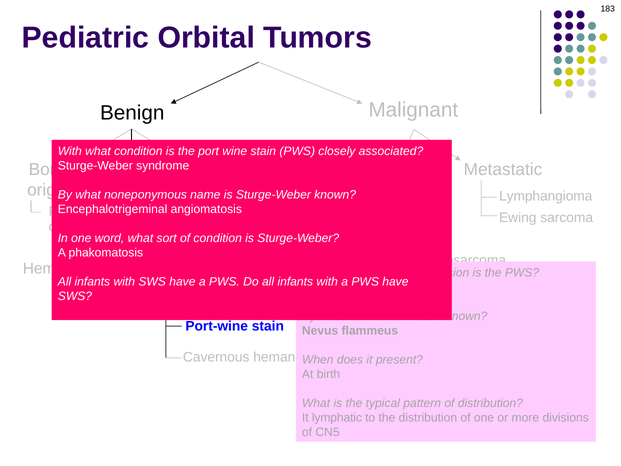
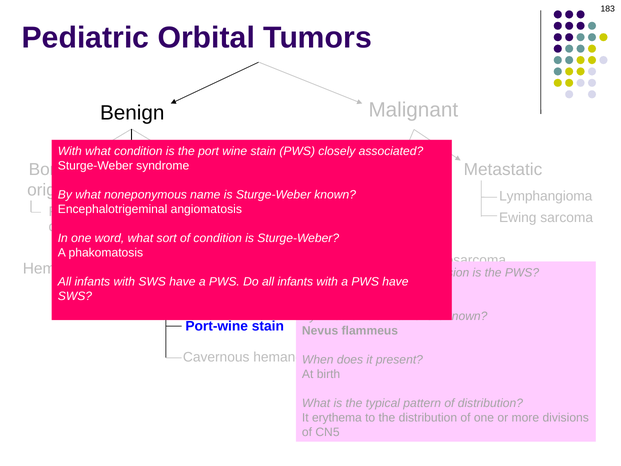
lymphatic: lymphatic -> erythema (337, 417)
